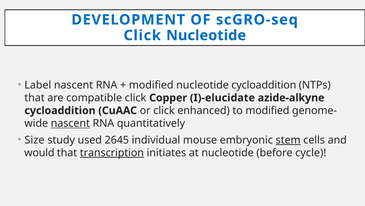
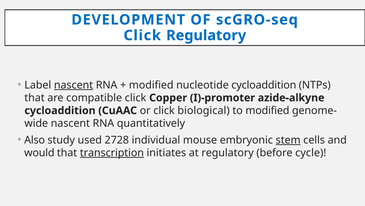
Click Nucleotide: Nucleotide -> Regulatory (206, 35)
nascent underline: none -> present (74, 85)
I)-elucidate: I)-elucidate -> I)-promoter (222, 97)
enhanced: enhanced -> biological (204, 110)
nascent underline: present -> none (70, 123)
Size: Size -> Also (35, 140)
2645: 2645 -> 2728 (117, 140)
at nucleotide: nucleotide -> regulatory (228, 152)
